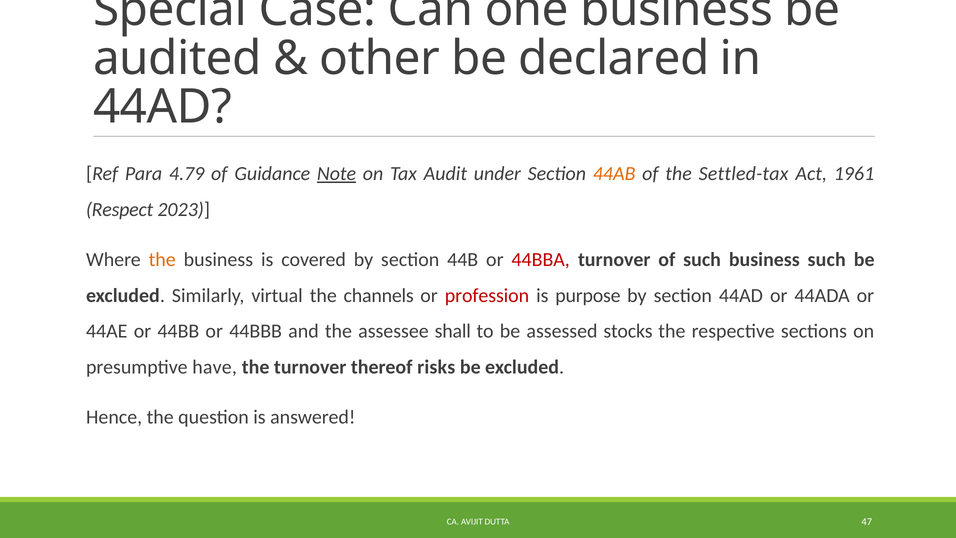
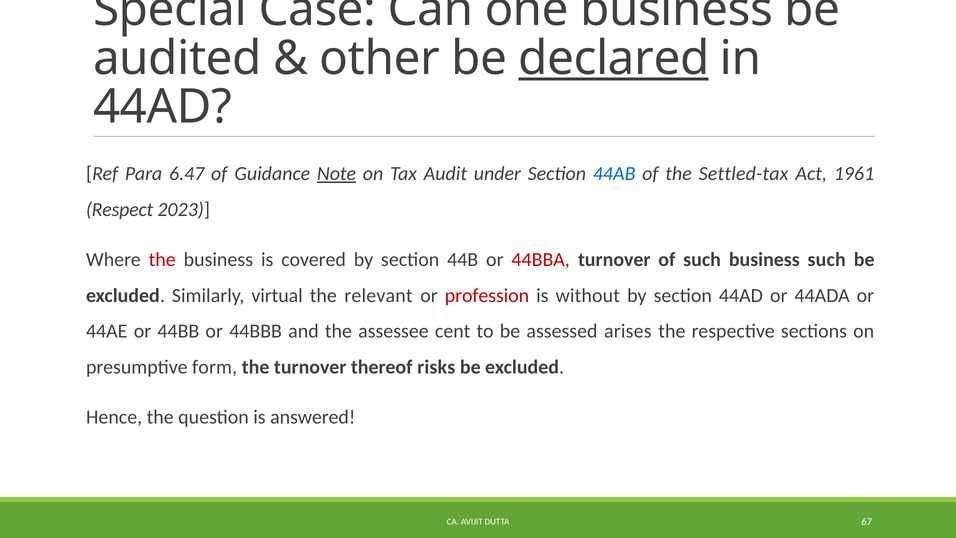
declared underline: none -> present (614, 58)
4.79: 4.79 -> 6.47 (187, 174)
44AB colour: orange -> blue (614, 174)
the colour: orange -> red (162, 259)
channels: channels -> relevant (378, 295)
purpose: purpose -> without (588, 295)
shall: shall -> cent (453, 331)
stocks: stocks -> arises (628, 331)
have: have -> form (215, 367)
47: 47 -> 67 (867, 521)
